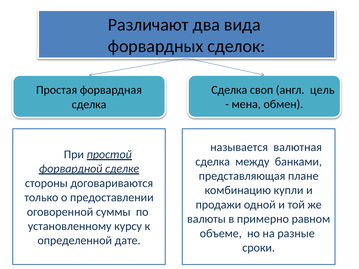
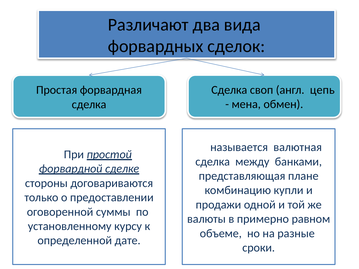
цель: цель -> цепь (322, 90)
